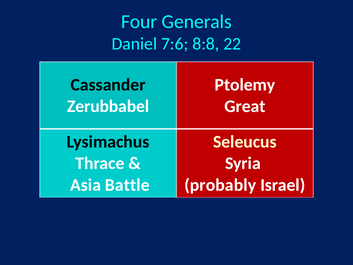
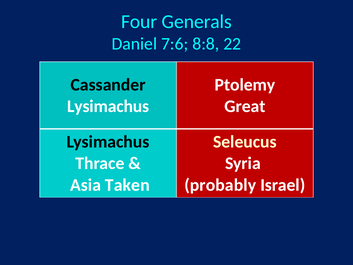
Zerubbabel: Zerubbabel -> Lysimachus (108, 106)
Battle: Battle -> Taken (127, 185)
